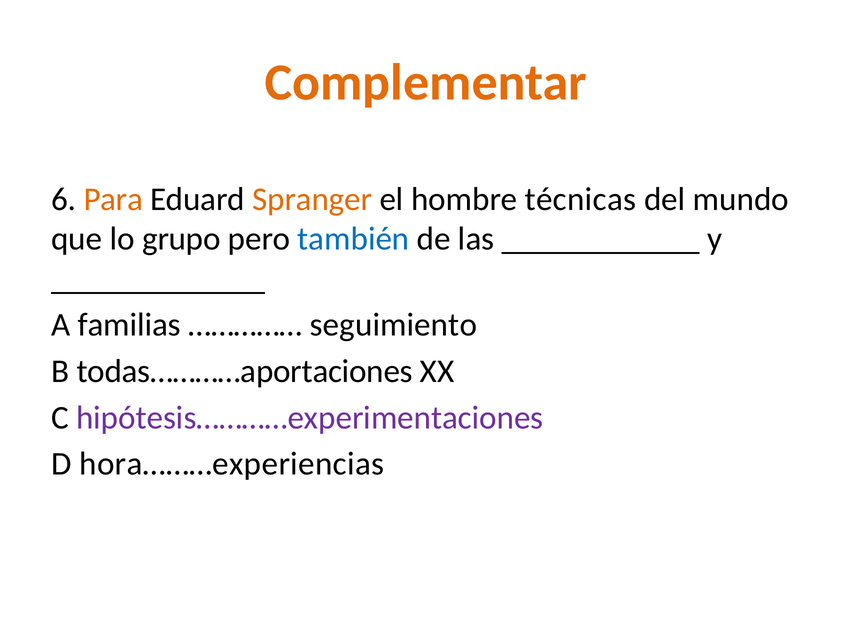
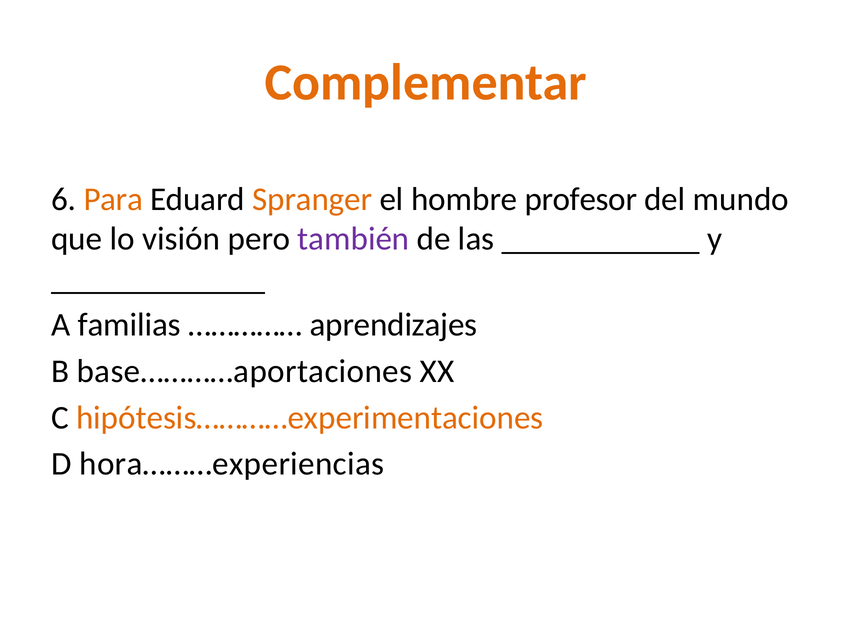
técnicas: técnicas -> profesor (581, 199)
grupo: grupo -> visión (181, 239)
también colour: blue -> purple (353, 239)
seguimiento: seguimiento -> aprendizajes (394, 325)
todas…………aportaciones: todas…………aportaciones -> base…………aportaciones (244, 371)
hipótesis…………experimentaciones colour: purple -> orange (310, 418)
